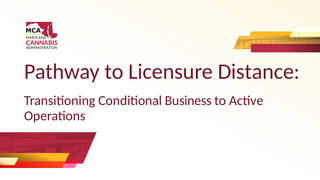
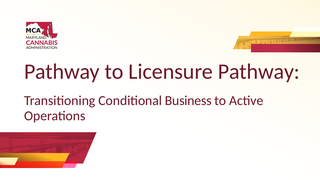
Licensure Distance: Distance -> Pathway (259, 72)
